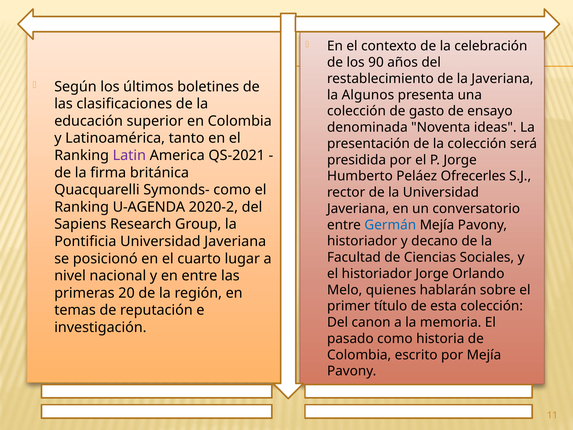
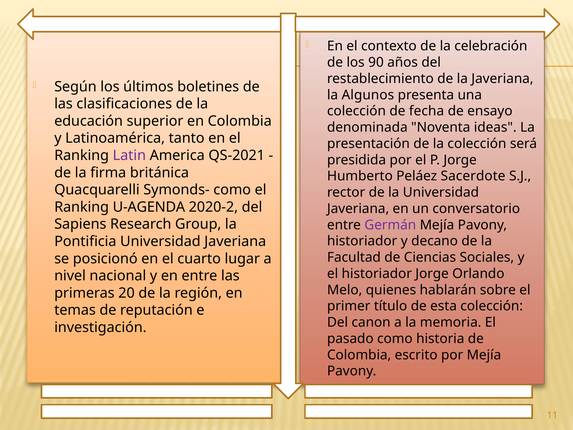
gasto: gasto -> fecha (427, 111)
Ofrecerles: Ofrecerles -> Sacerdote (473, 176)
Germán colour: blue -> purple (390, 225)
